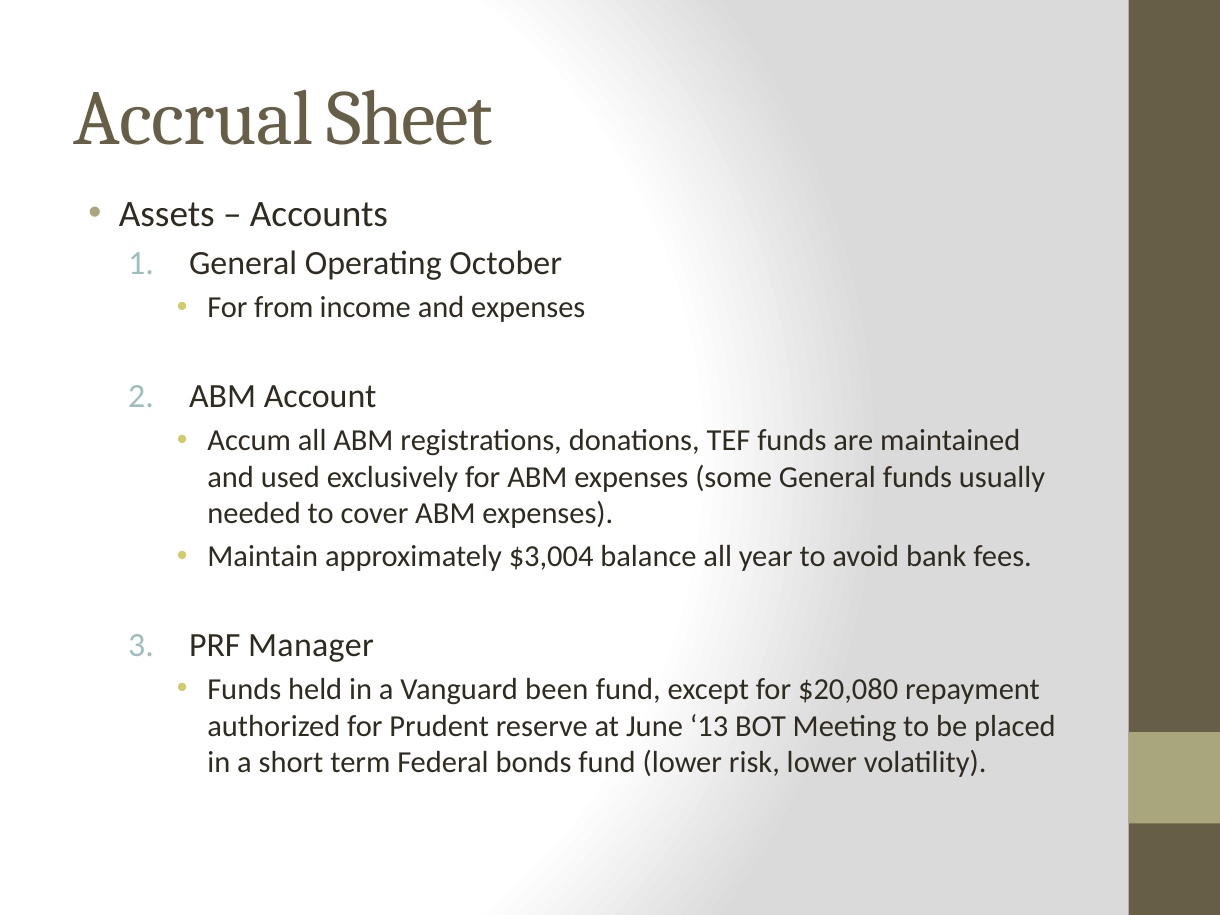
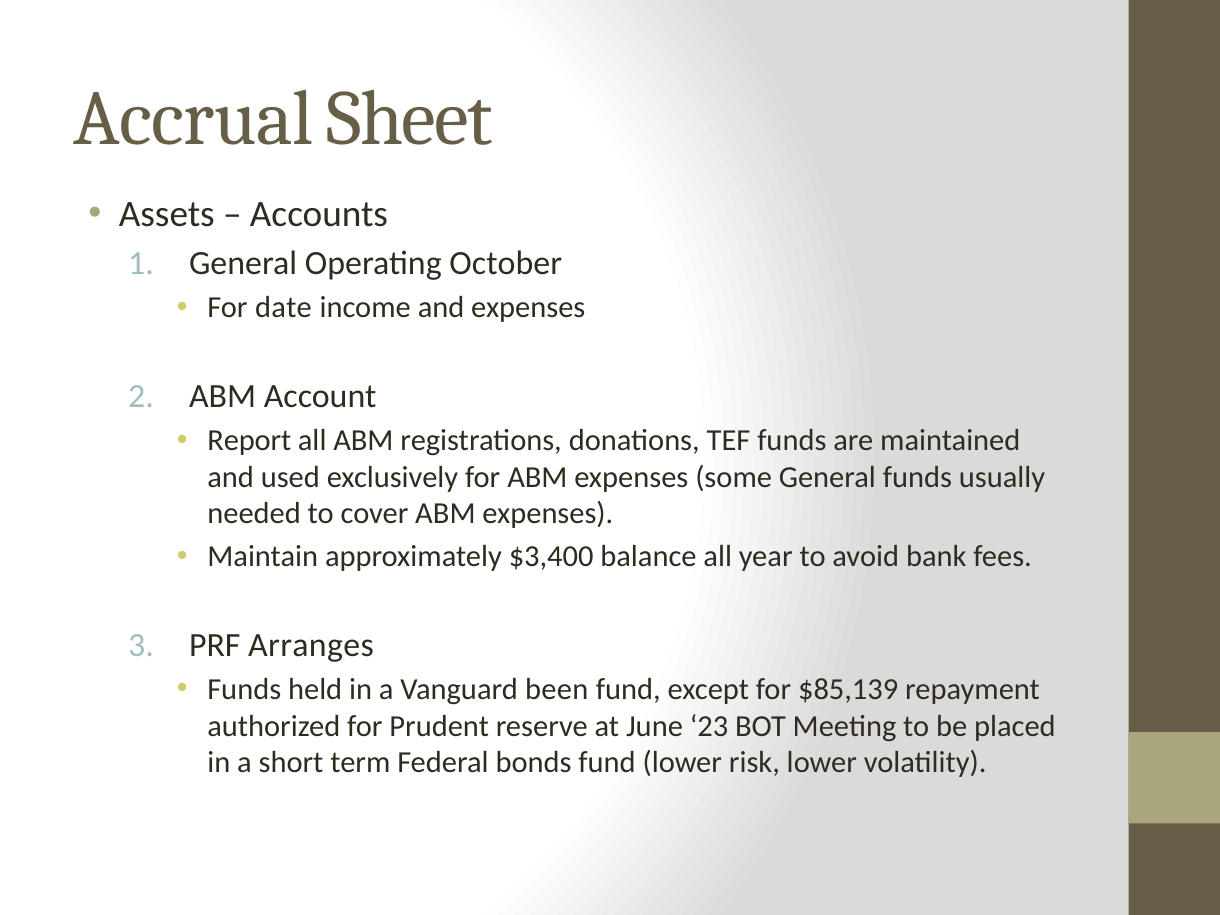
from: from -> date (283, 308)
Accum: Accum -> Report (249, 441)
$3,004: $3,004 -> $3,400 (551, 557)
Manager: Manager -> Arranges (311, 645)
$20,080: $20,080 -> $85,139 (848, 690)
13: 13 -> 23 (709, 726)
